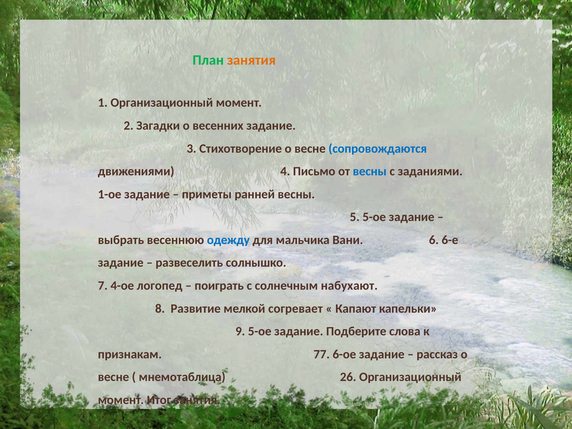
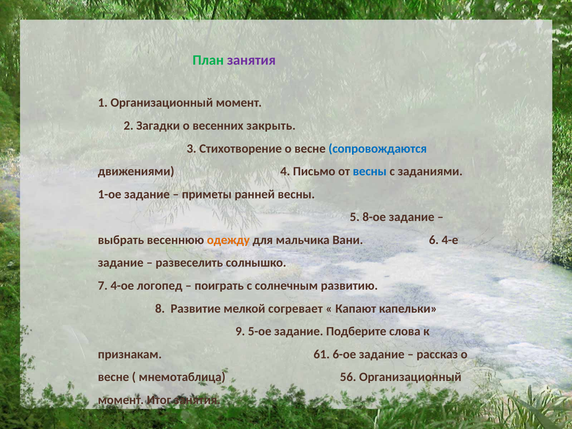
занятия colour: orange -> purple (251, 60)
весенних задание: задание -> закрыть (271, 126)
5 5-ое: 5-ое -> 8-ое (374, 217)
одежду colour: blue -> orange (228, 240)
6-е: 6-е -> 4-е (450, 240)
набухают: набухают -> развитию (349, 286)
77: 77 -> 61 (322, 354)
26: 26 -> 56 (348, 377)
